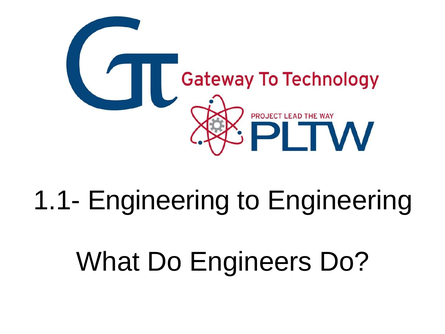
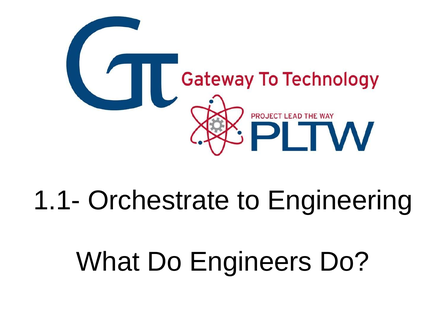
1.1- Engineering: Engineering -> Orchestrate (159, 200)
